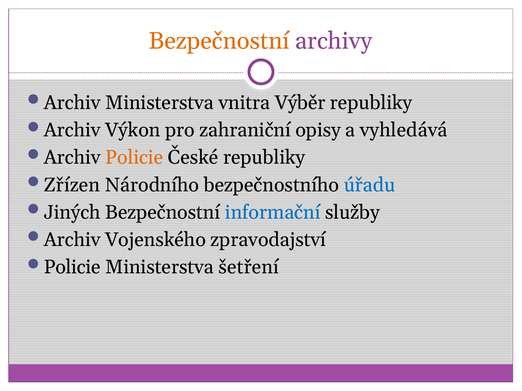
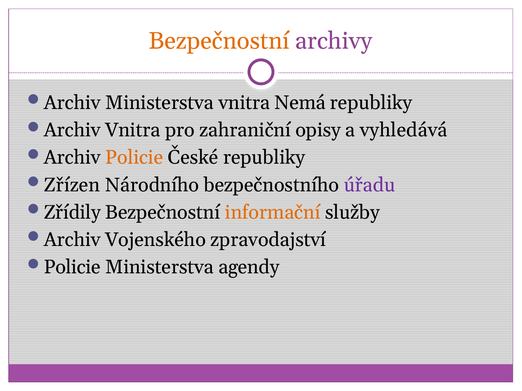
Výběr: Výběr -> Nemá (300, 103)
Archiv Výkon: Výkon -> Vnitra (133, 130)
úřadu colour: blue -> purple (370, 185)
Jiných: Jiných -> Zřídily (72, 213)
informační colour: blue -> orange (273, 213)
šetření: šetření -> agendy (249, 267)
